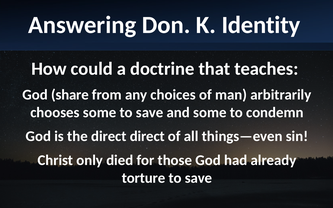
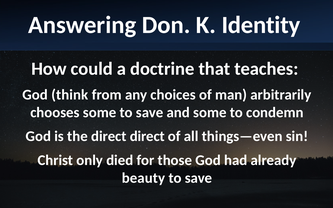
share: share -> think (70, 95)
torture: torture -> beauty (143, 178)
